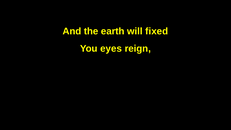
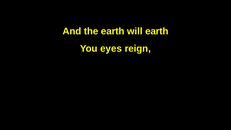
will fixed: fixed -> earth (157, 31)
